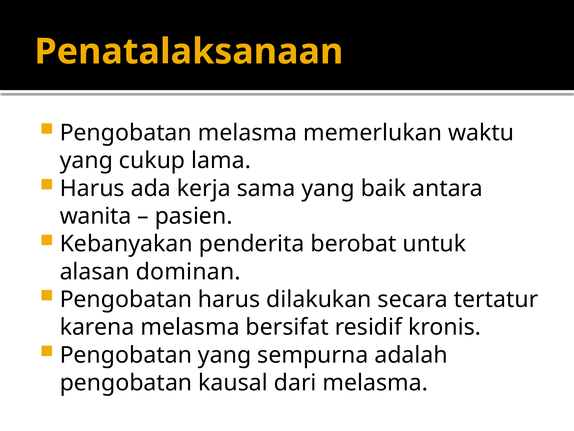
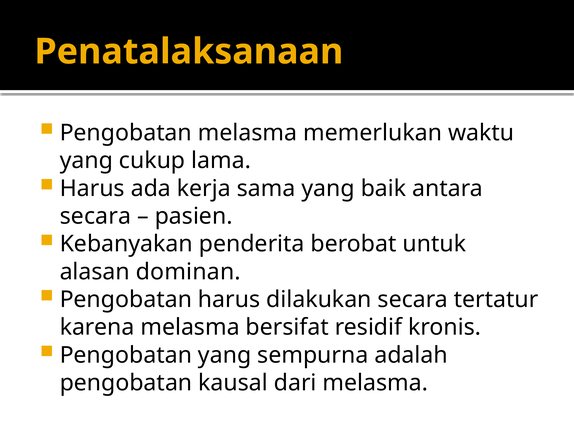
wanita: wanita -> secara (95, 216)
